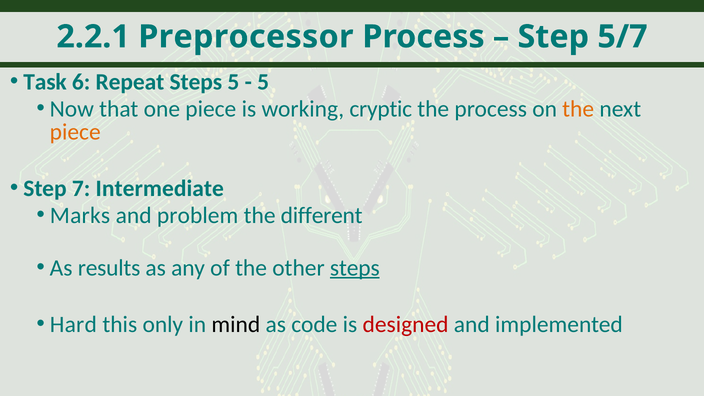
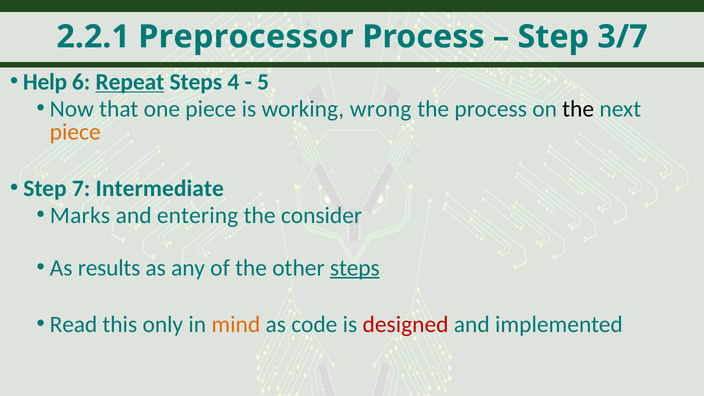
5/7: 5/7 -> 3/7 (623, 37)
Task: Task -> Help (45, 82)
Repeat underline: none -> present (130, 82)
Steps 5: 5 -> 4 (233, 82)
cryptic: cryptic -> wrong (381, 109)
the colour: orange -> black (578, 109)
problem: problem -> entering (198, 215)
different: different -> consider (322, 215)
Hard: Hard -> Read (73, 324)
mind colour: black -> orange (236, 324)
